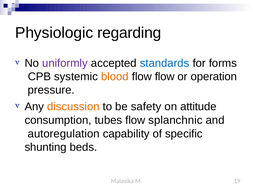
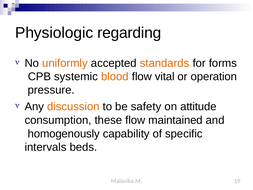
uniformly colour: purple -> orange (65, 63)
standards colour: blue -> orange (165, 63)
flow flow: flow -> vital (165, 76)
tubes: tubes -> these (108, 120)
splanchnic: splanchnic -> maintained (175, 120)
autoregulation: autoregulation -> homogenously (64, 134)
shunting: shunting -> intervals (46, 147)
